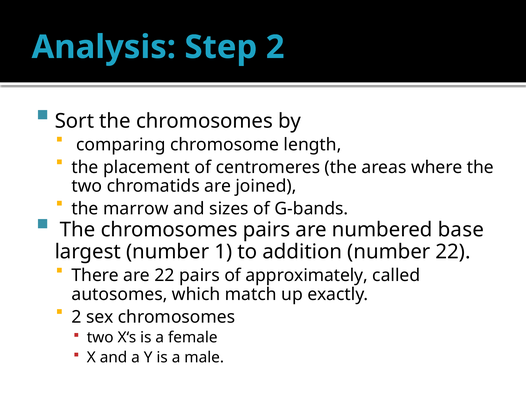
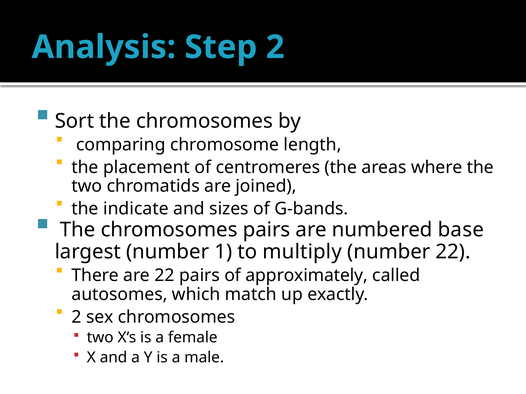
marrow: marrow -> indicate (136, 209)
addition: addition -> multiply (302, 252)
